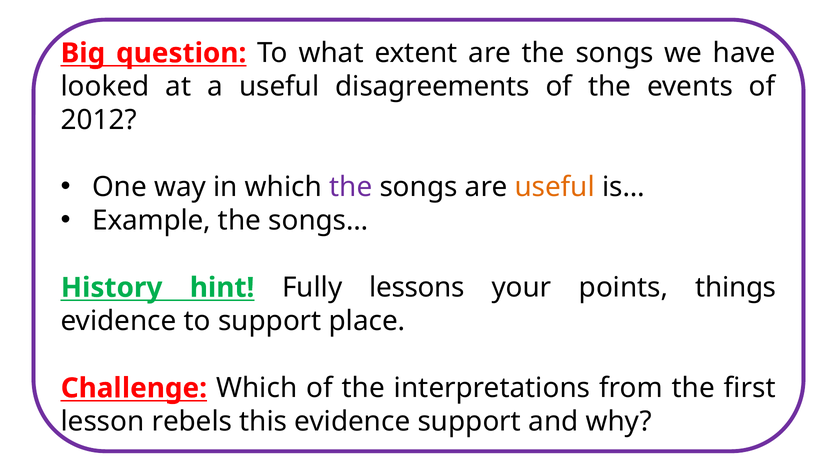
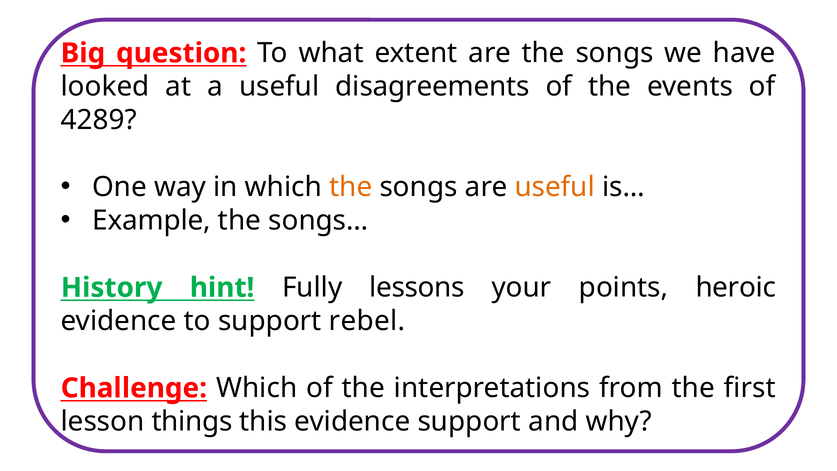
2012: 2012 -> 4289 (99, 120)
the colour: purple -> orange (351, 187)
things: things -> heroic (736, 288)
place: place -> rebel (367, 321)
rebels: rebels -> things (192, 421)
